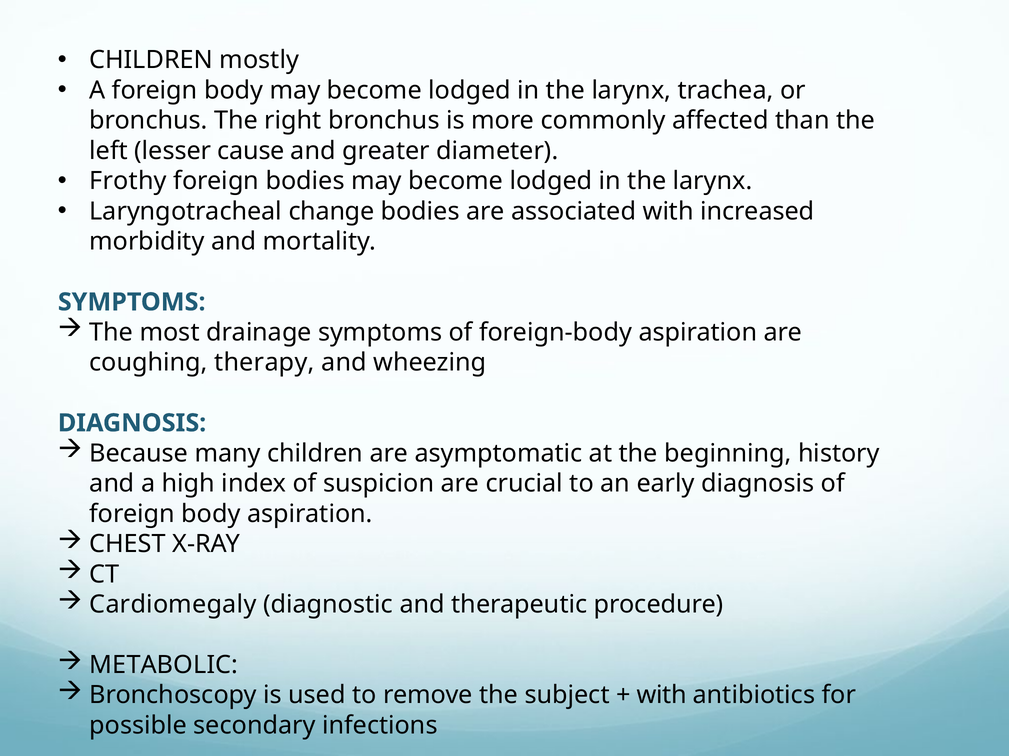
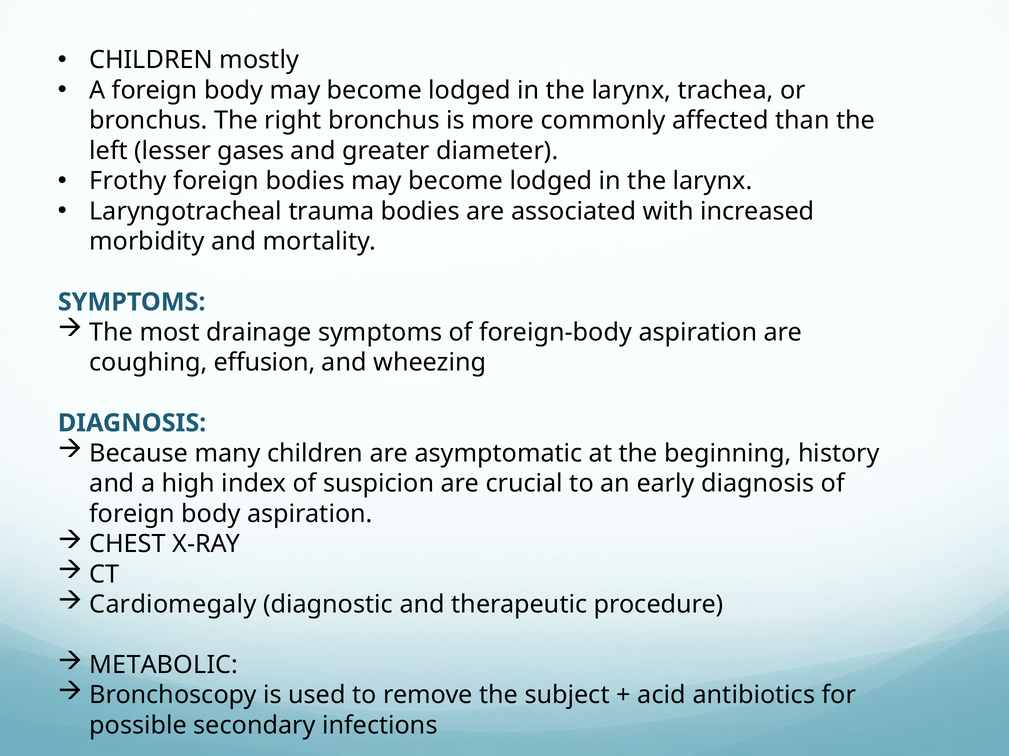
cause: cause -> gases (251, 151)
change: change -> trauma (331, 212)
therapy: therapy -> effusion (265, 363)
with: with -> acid (662, 696)
